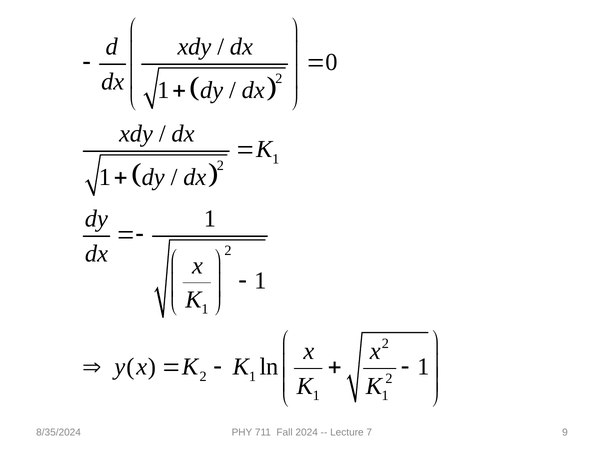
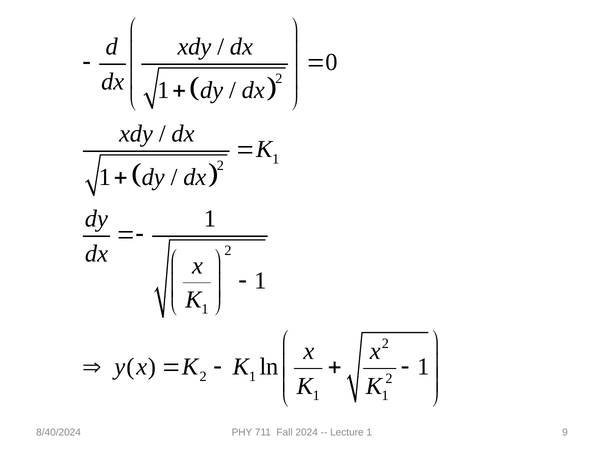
8/35/2024: 8/35/2024 -> 8/40/2024 (59, 433)
Lecture 7: 7 -> 1 (369, 433)
